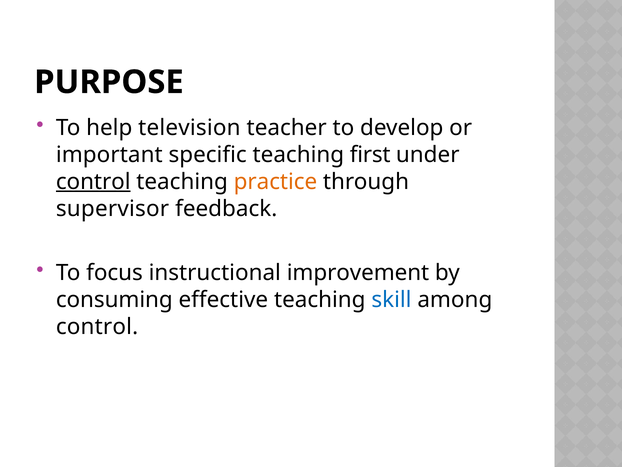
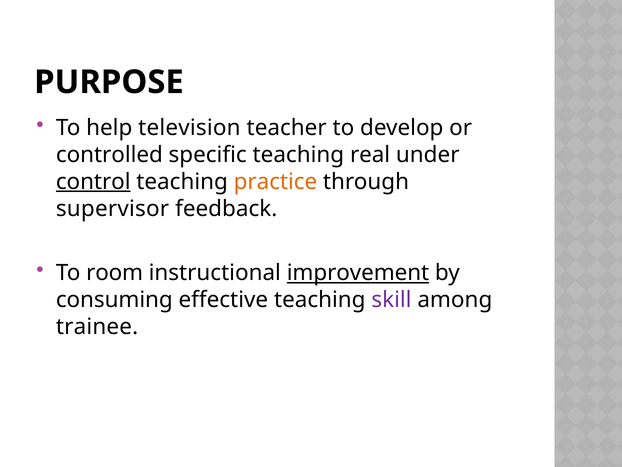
important: important -> controlled (109, 155)
first: first -> real (370, 155)
focus: focus -> room (115, 273)
improvement underline: none -> present (358, 273)
skill colour: blue -> purple (391, 300)
control: control -> trainee (97, 327)
